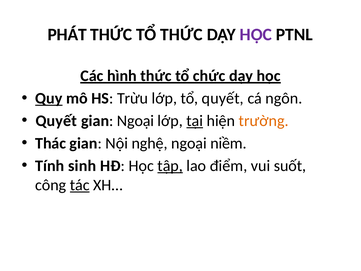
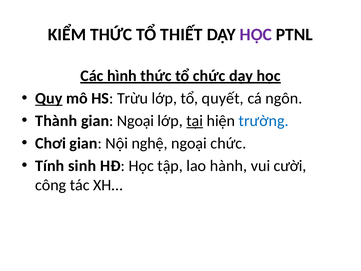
PHÁT: PHÁT -> KIỂM (67, 35)
TỔ THỨC: THỨC -> THIẾT (181, 35)
Quyết: Quyết -> Thành (56, 121)
trường colour: orange -> blue (264, 121)
Thác: Thác -> Chơi (51, 143)
ngoại niềm: niềm -> chức (228, 143)
tập underline: present -> none (170, 166)
điểm: điểm -> hành (229, 166)
suốt: suốt -> cười (290, 166)
tác underline: present -> none (80, 185)
